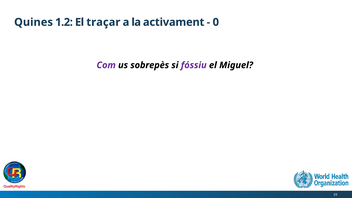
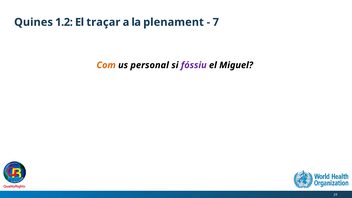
activament: activament -> plenament (174, 22)
0: 0 -> 7 (216, 22)
Com colour: purple -> orange (106, 65)
sobrepès: sobrepès -> personal (150, 65)
